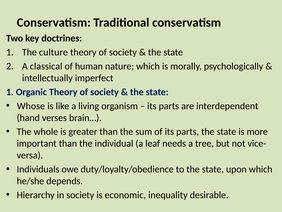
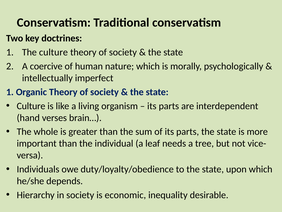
classical: classical -> coercive (46, 66)
Whose: Whose -> Culture (31, 106)
